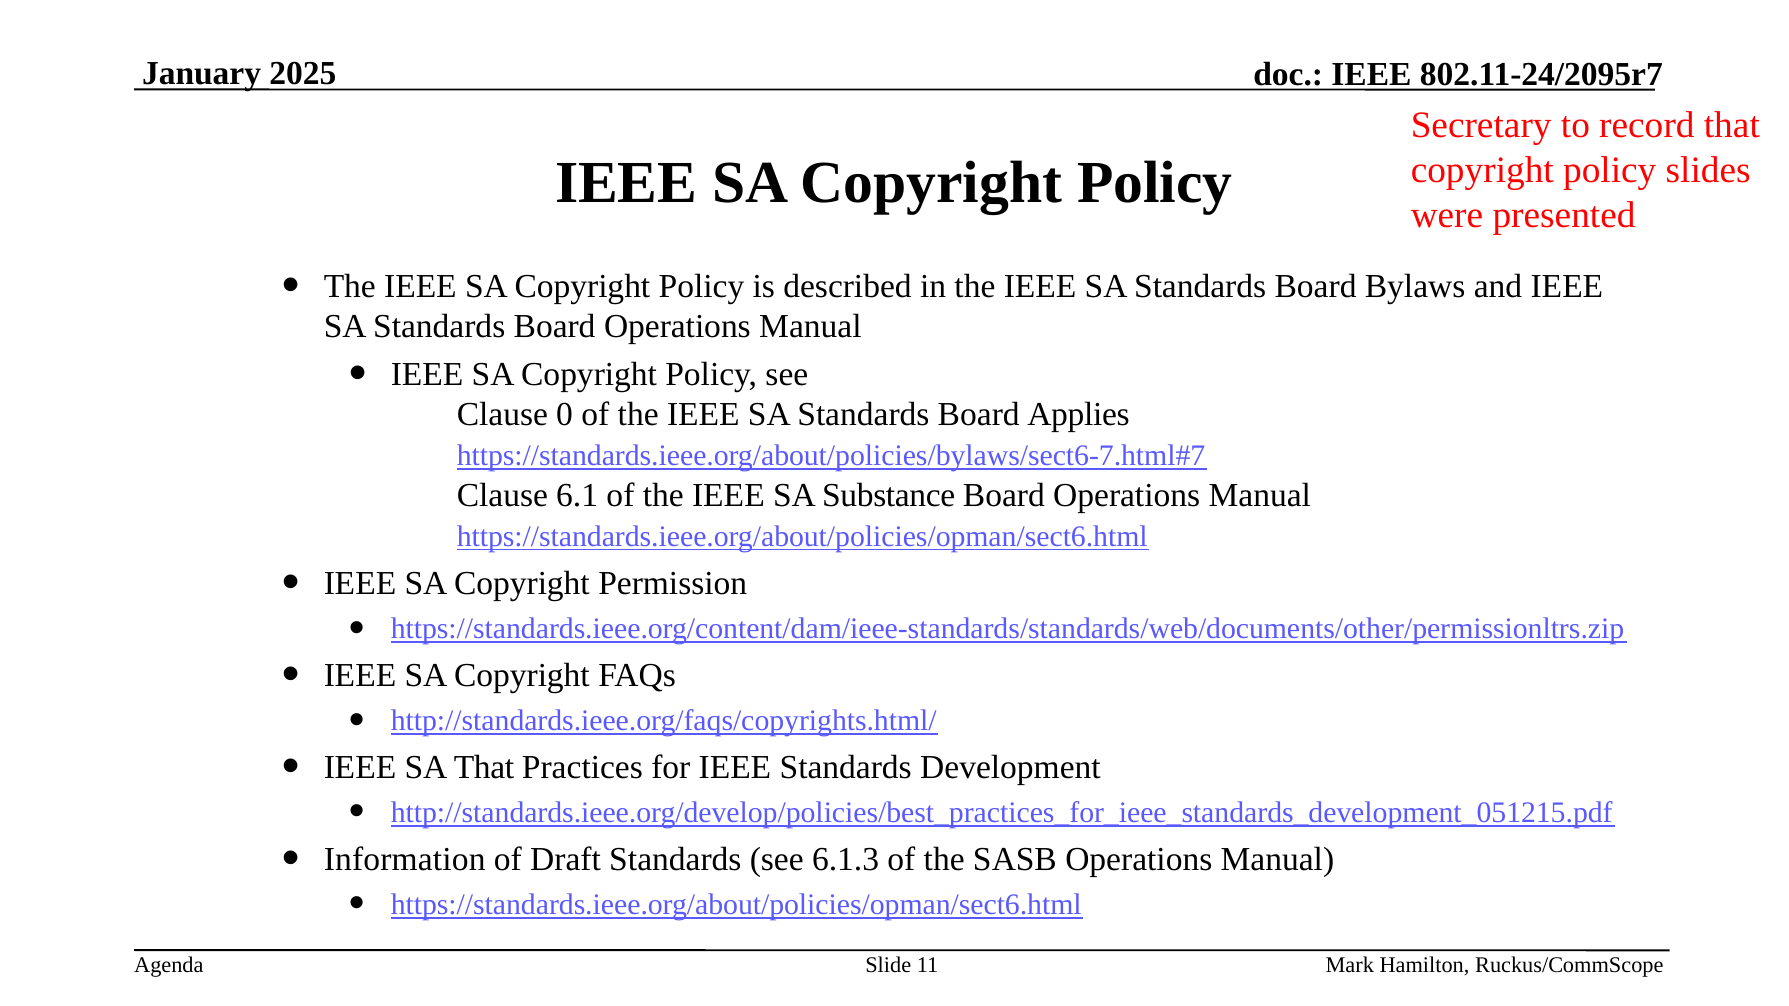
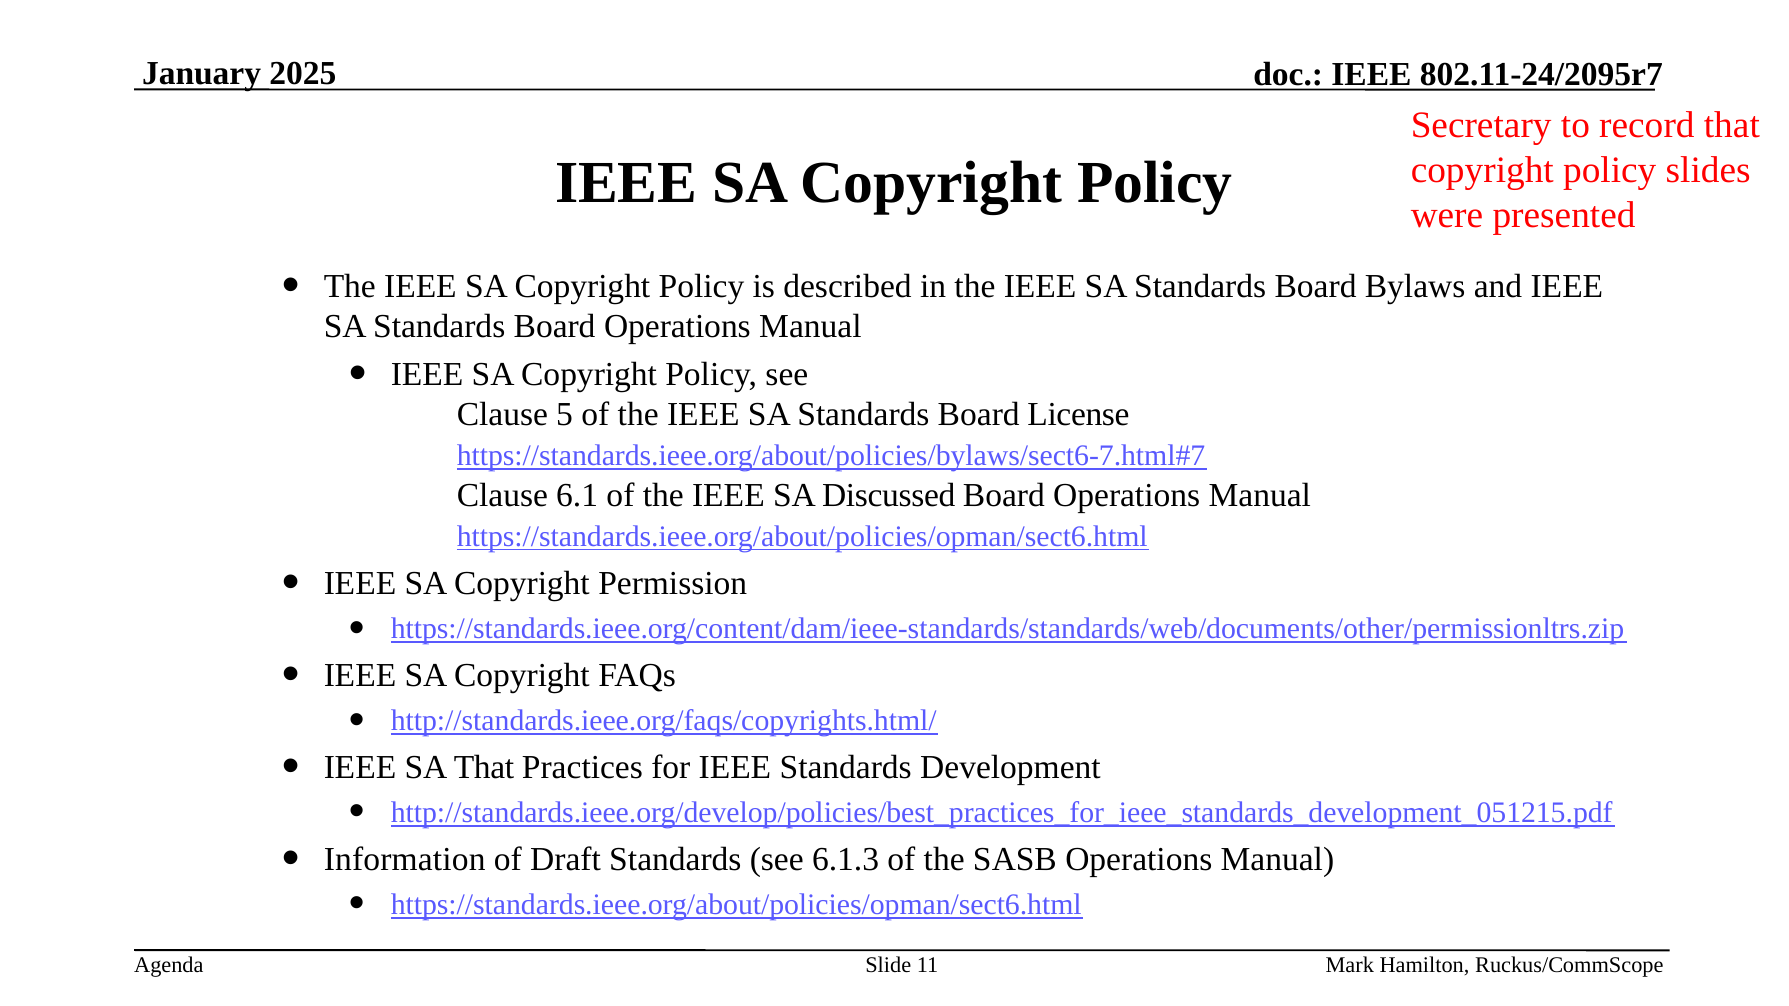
0: 0 -> 5 (565, 415)
Applies: Applies -> License (1078, 415)
Substance: Substance -> Discussed (889, 495)
